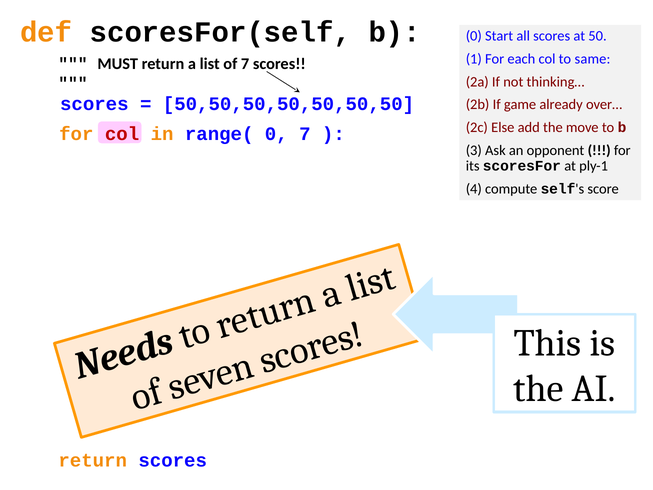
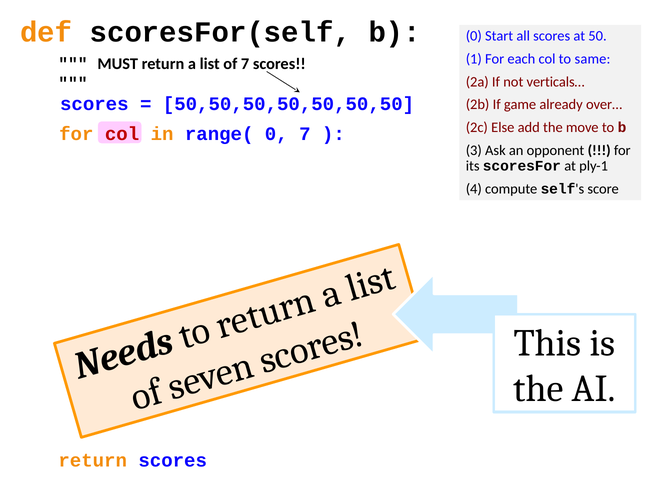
thinking…: thinking… -> verticals… (556, 82)
